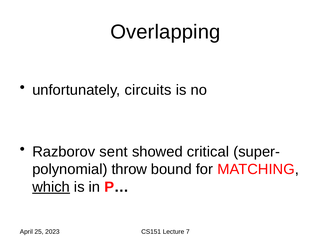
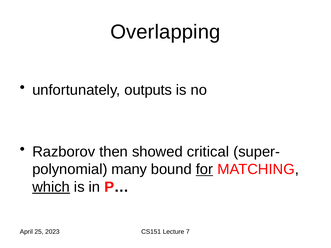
circuits: circuits -> outputs (148, 90)
sent: sent -> then (114, 152)
throw: throw -> many (129, 170)
for underline: none -> present (204, 170)
